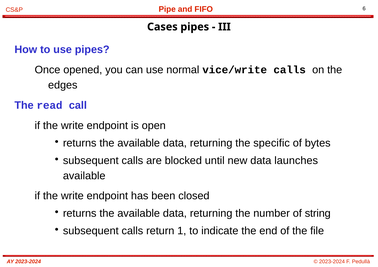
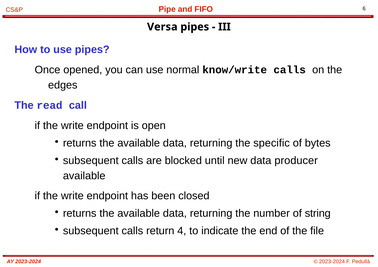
Cases: Cases -> Versa (162, 27)
vice/write: vice/write -> know/write (235, 70)
launches: launches -> producer (296, 161)
1: 1 -> 4 (182, 231)
